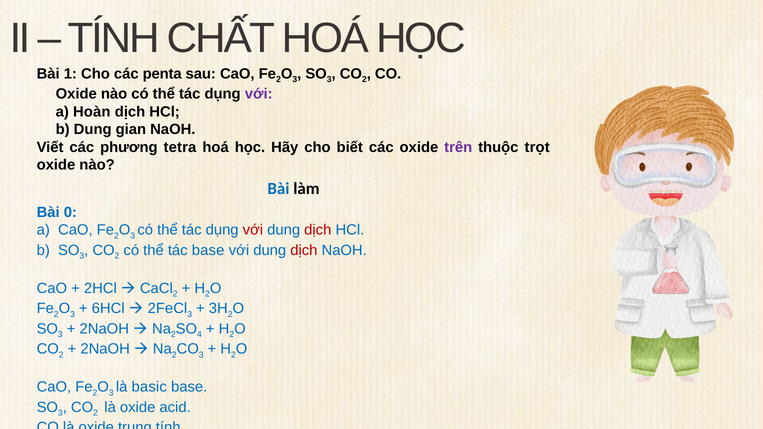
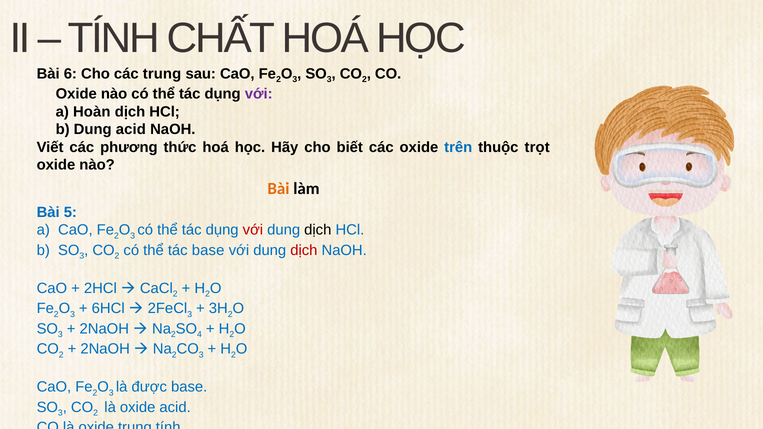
1: 1 -> 6 (70, 74)
các penta: penta -> trung (162, 74)
Dung gian: gian -> acid (131, 130)
tetra: tetra -> thức (180, 147)
trên colour: purple -> blue (458, 147)
Bài colour: blue -> orange (278, 189)
0: 0 -> 5 (70, 212)
dịch colour: red -> black (318, 230)
basic: basic -> được (149, 387)
